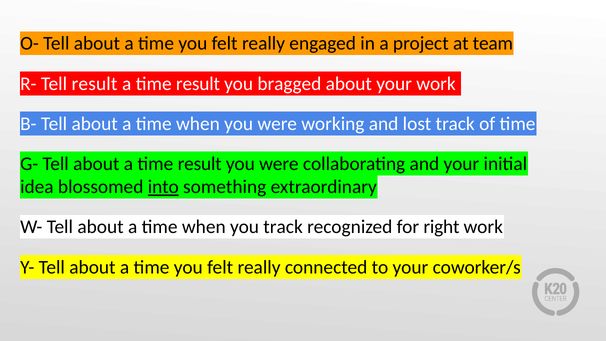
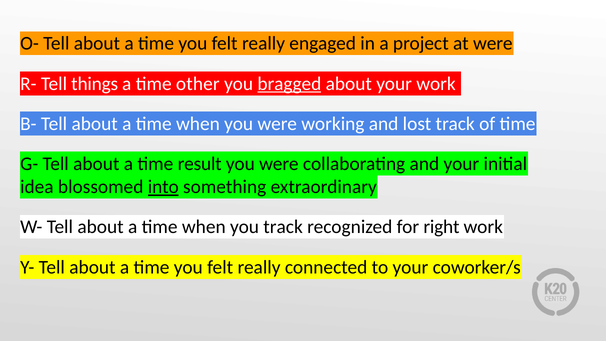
at team: team -> were (493, 44)
Tell result: result -> things (95, 84)
result: result -> other (198, 84)
bragged underline: none -> present (289, 84)
